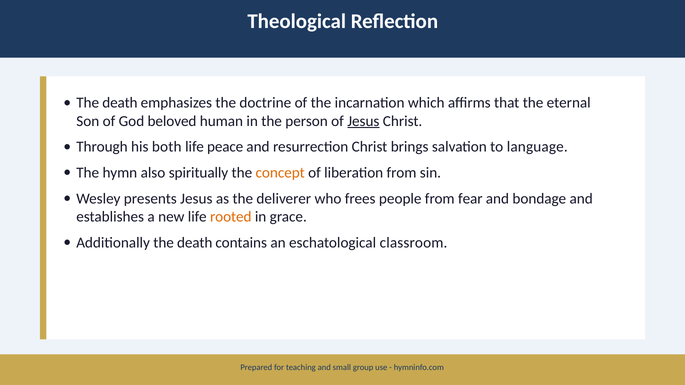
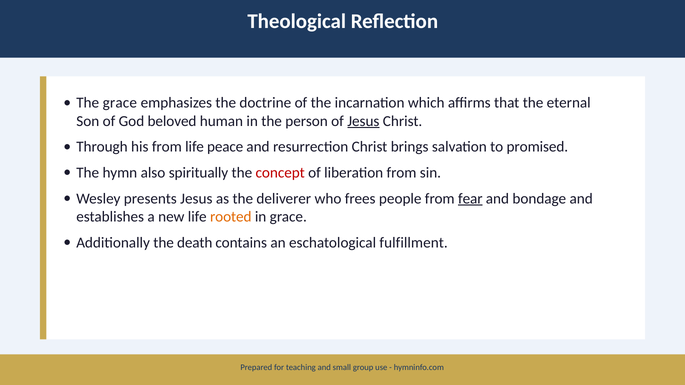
death: death -> grace (120, 103)
his both: both -> from (167, 147)
language: language -> promised (537, 147)
concept colour: orange -> red (280, 173)
fear underline: none -> present (470, 199)
classroom: classroom -> fulfillment (414, 243)
